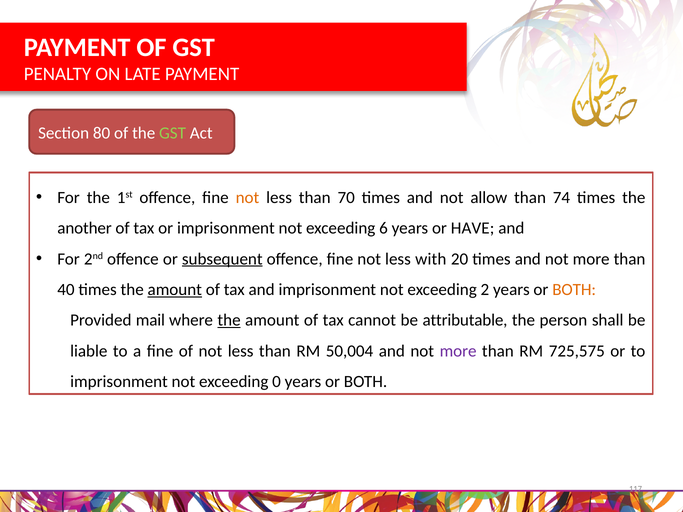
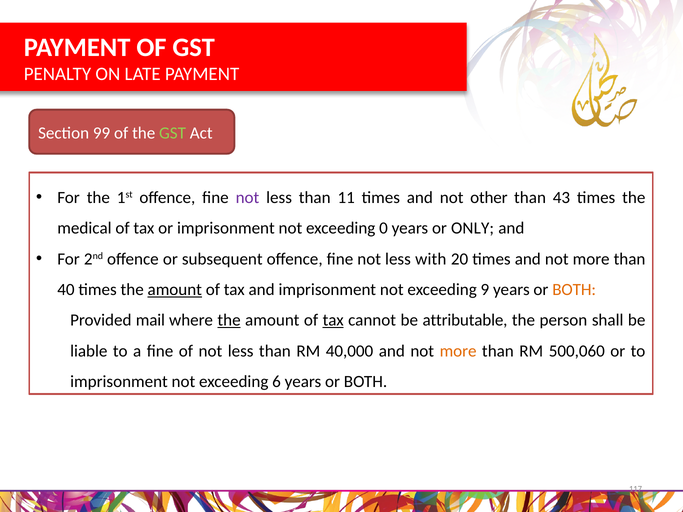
80: 80 -> 99 (102, 133)
not colour: orange -> purple (247, 198)
70: 70 -> 11 (346, 198)
allow: allow -> other (489, 198)
74: 74 -> 43 (561, 198)
another: another -> medical (84, 228)
6: 6 -> 0 (383, 228)
HAVE: HAVE -> ONLY (473, 228)
subsequent underline: present -> none (222, 259)
2: 2 -> 9 (485, 290)
tax underline: none -> present (333, 320)
50,004: 50,004 -> 40,000 (350, 351)
more colour: purple -> orange (458, 351)
725,575: 725,575 -> 500,060 (577, 351)
0: 0 -> 6 (277, 382)
